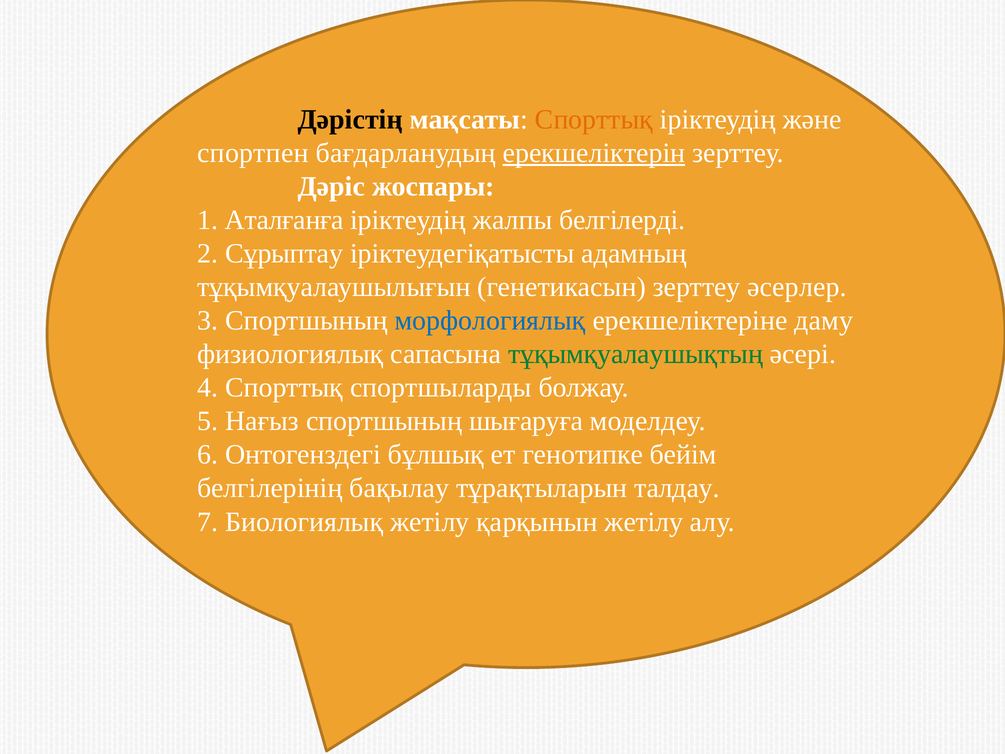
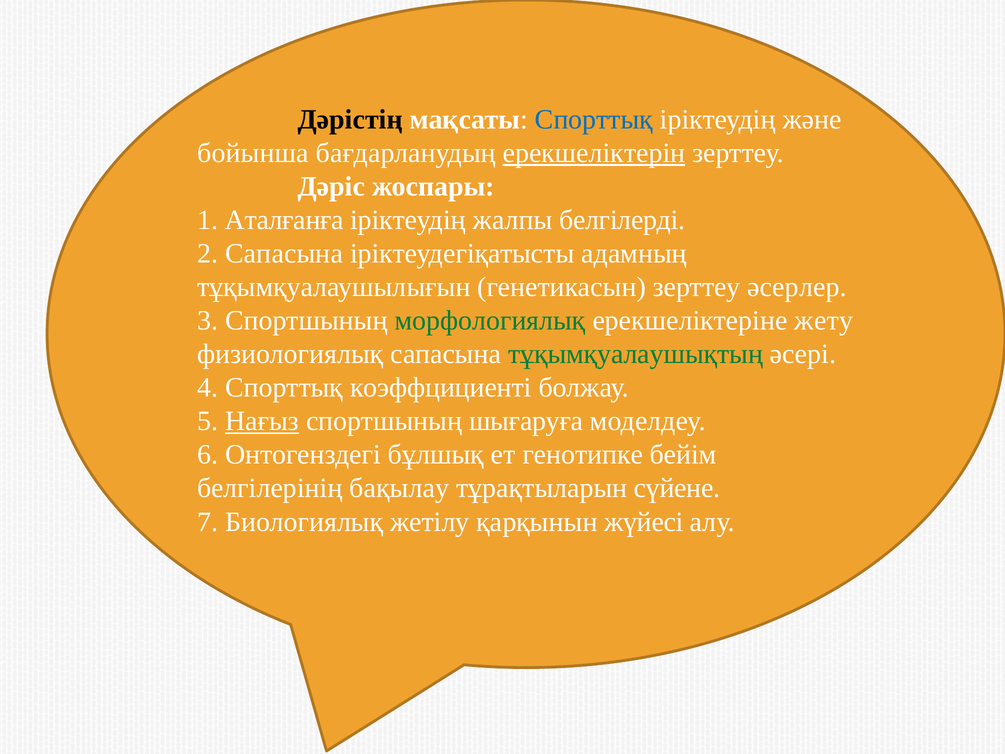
Спорттық colour: orange -> blue (594, 119)
спортпен: спортпен -> бойынша (253, 153)
2 Сұрыптау: Сұрыптау -> Сапасына (284, 254)
морфологиялық colour: blue -> green (490, 321)
даму: даму -> жету (824, 321)
спортшыларды: спортшыларды -> коэффцициенті (441, 388)
Нағыз underline: none -> present (262, 421)
талдау: талдау -> сүйене (677, 488)
қарқынын жетілу: жетілу -> жүйесі (644, 522)
